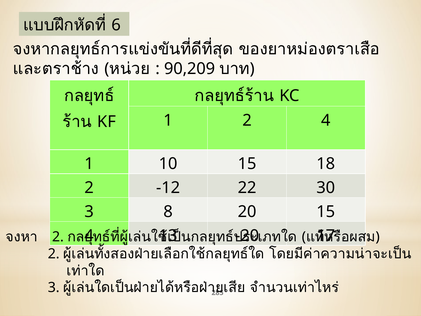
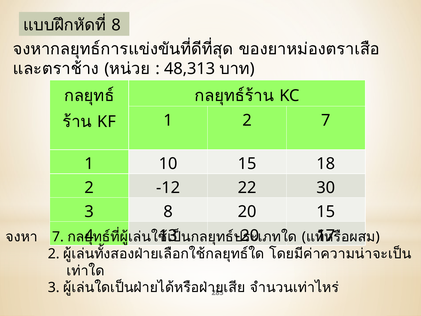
6: 6 -> 8 (116, 25)
90,209: 90,209 -> 48,313 (190, 69)
2 4: 4 -> 7 (326, 120)
2: 2 -> 7 (58, 237)
